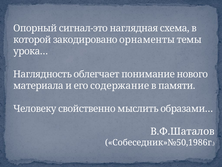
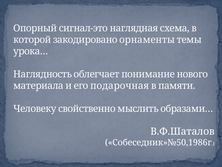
содержание: содержание -> подарочная (120, 85)
